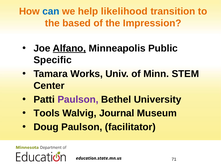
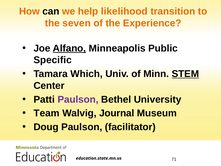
can colour: blue -> black (51, 11)
based: based -> seven (77, 23)
Impression: Impression -> Experience (152, 23)
Works: Works -> Which (87, 74)
STEM underline: none -> present (185, 74)
Tools: Tools -> Team (47, 113)
